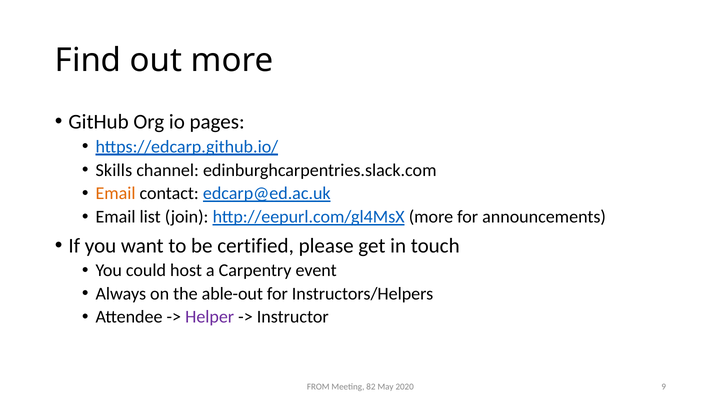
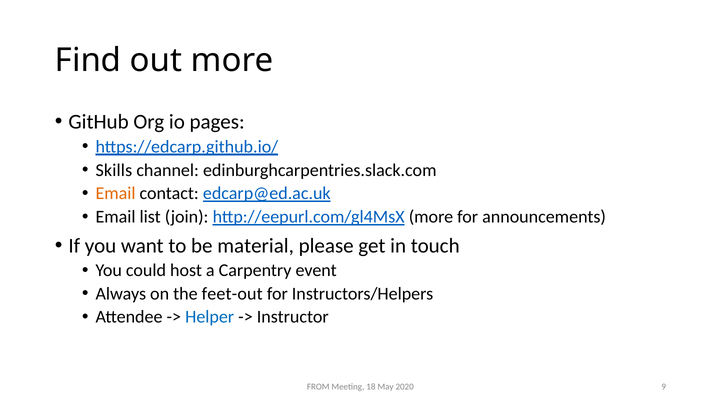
certified: certified -> material (256, 246)
able-out: able-out -> feet-out (232, 294)
Helper colour: purple -> blue (210, 317)
82: 82 -> 18 (371, 387)
